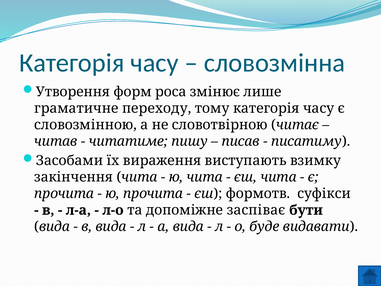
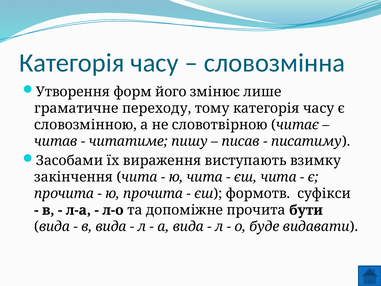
роса: роса -> його (171, 92)
допоміжне заспіває: заспіває -> прочита (256, 210)
